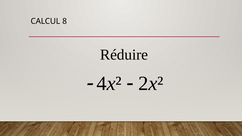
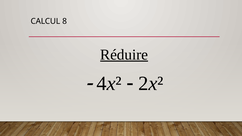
Réduire underline: none -> present (124, 55)
